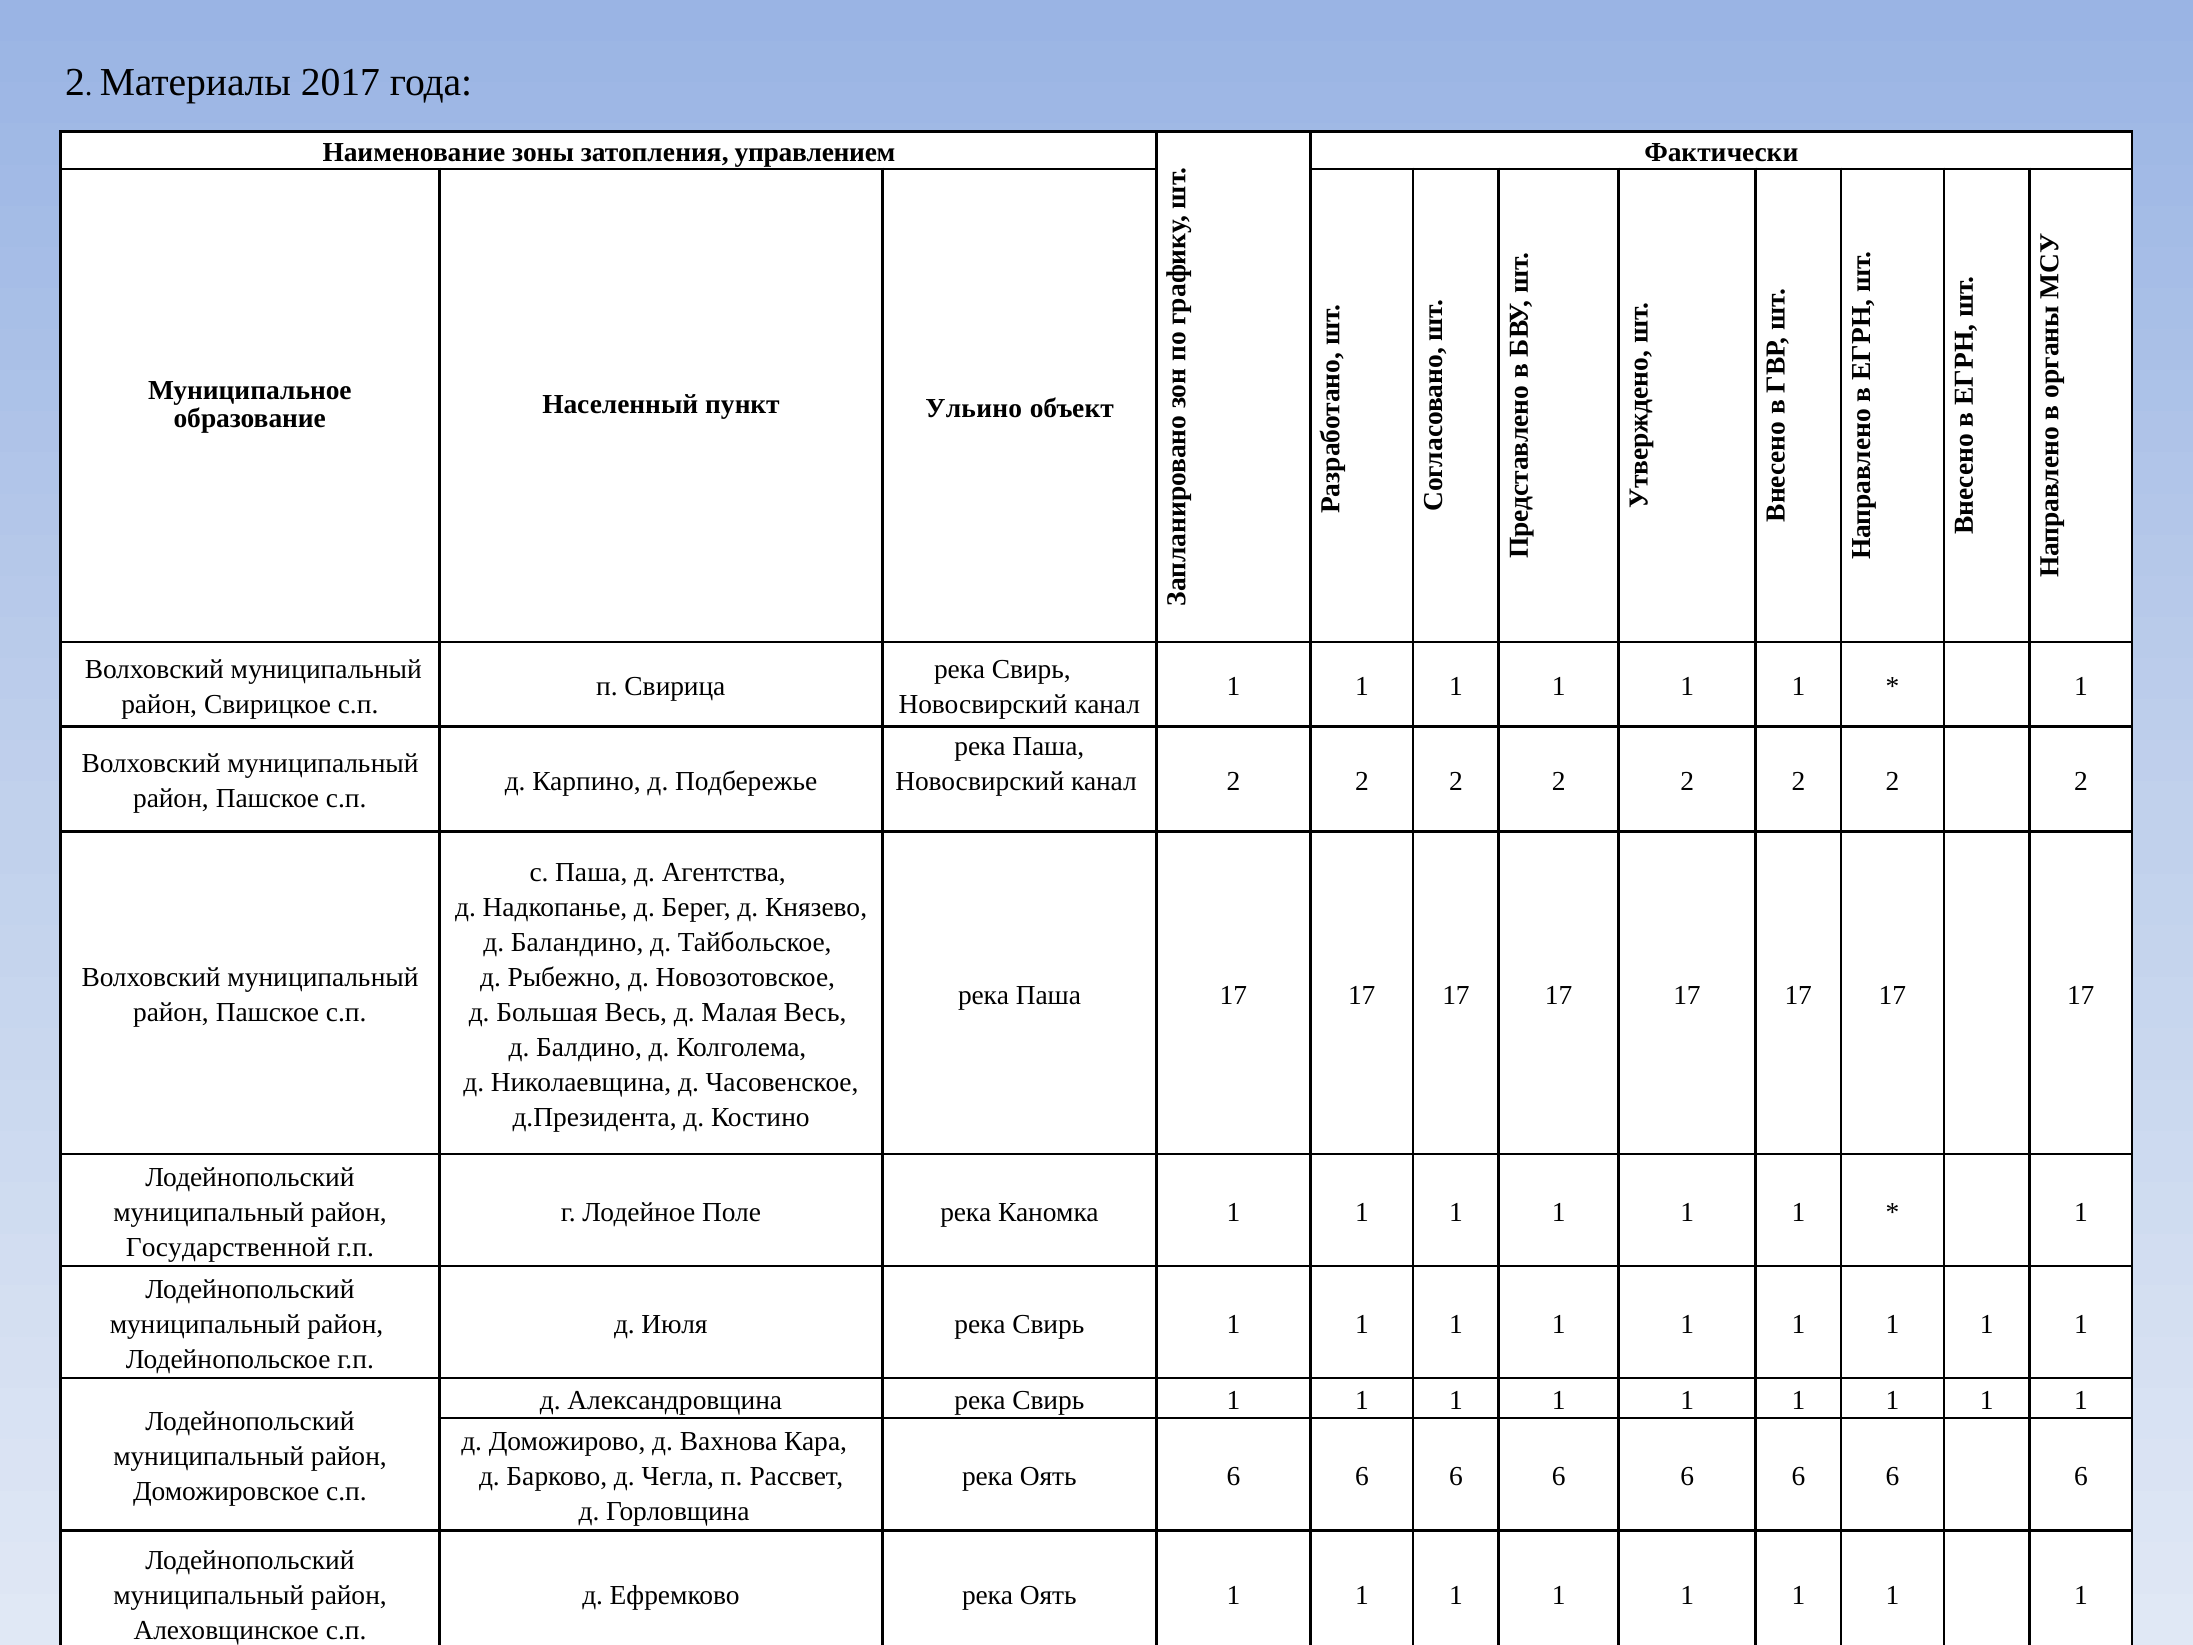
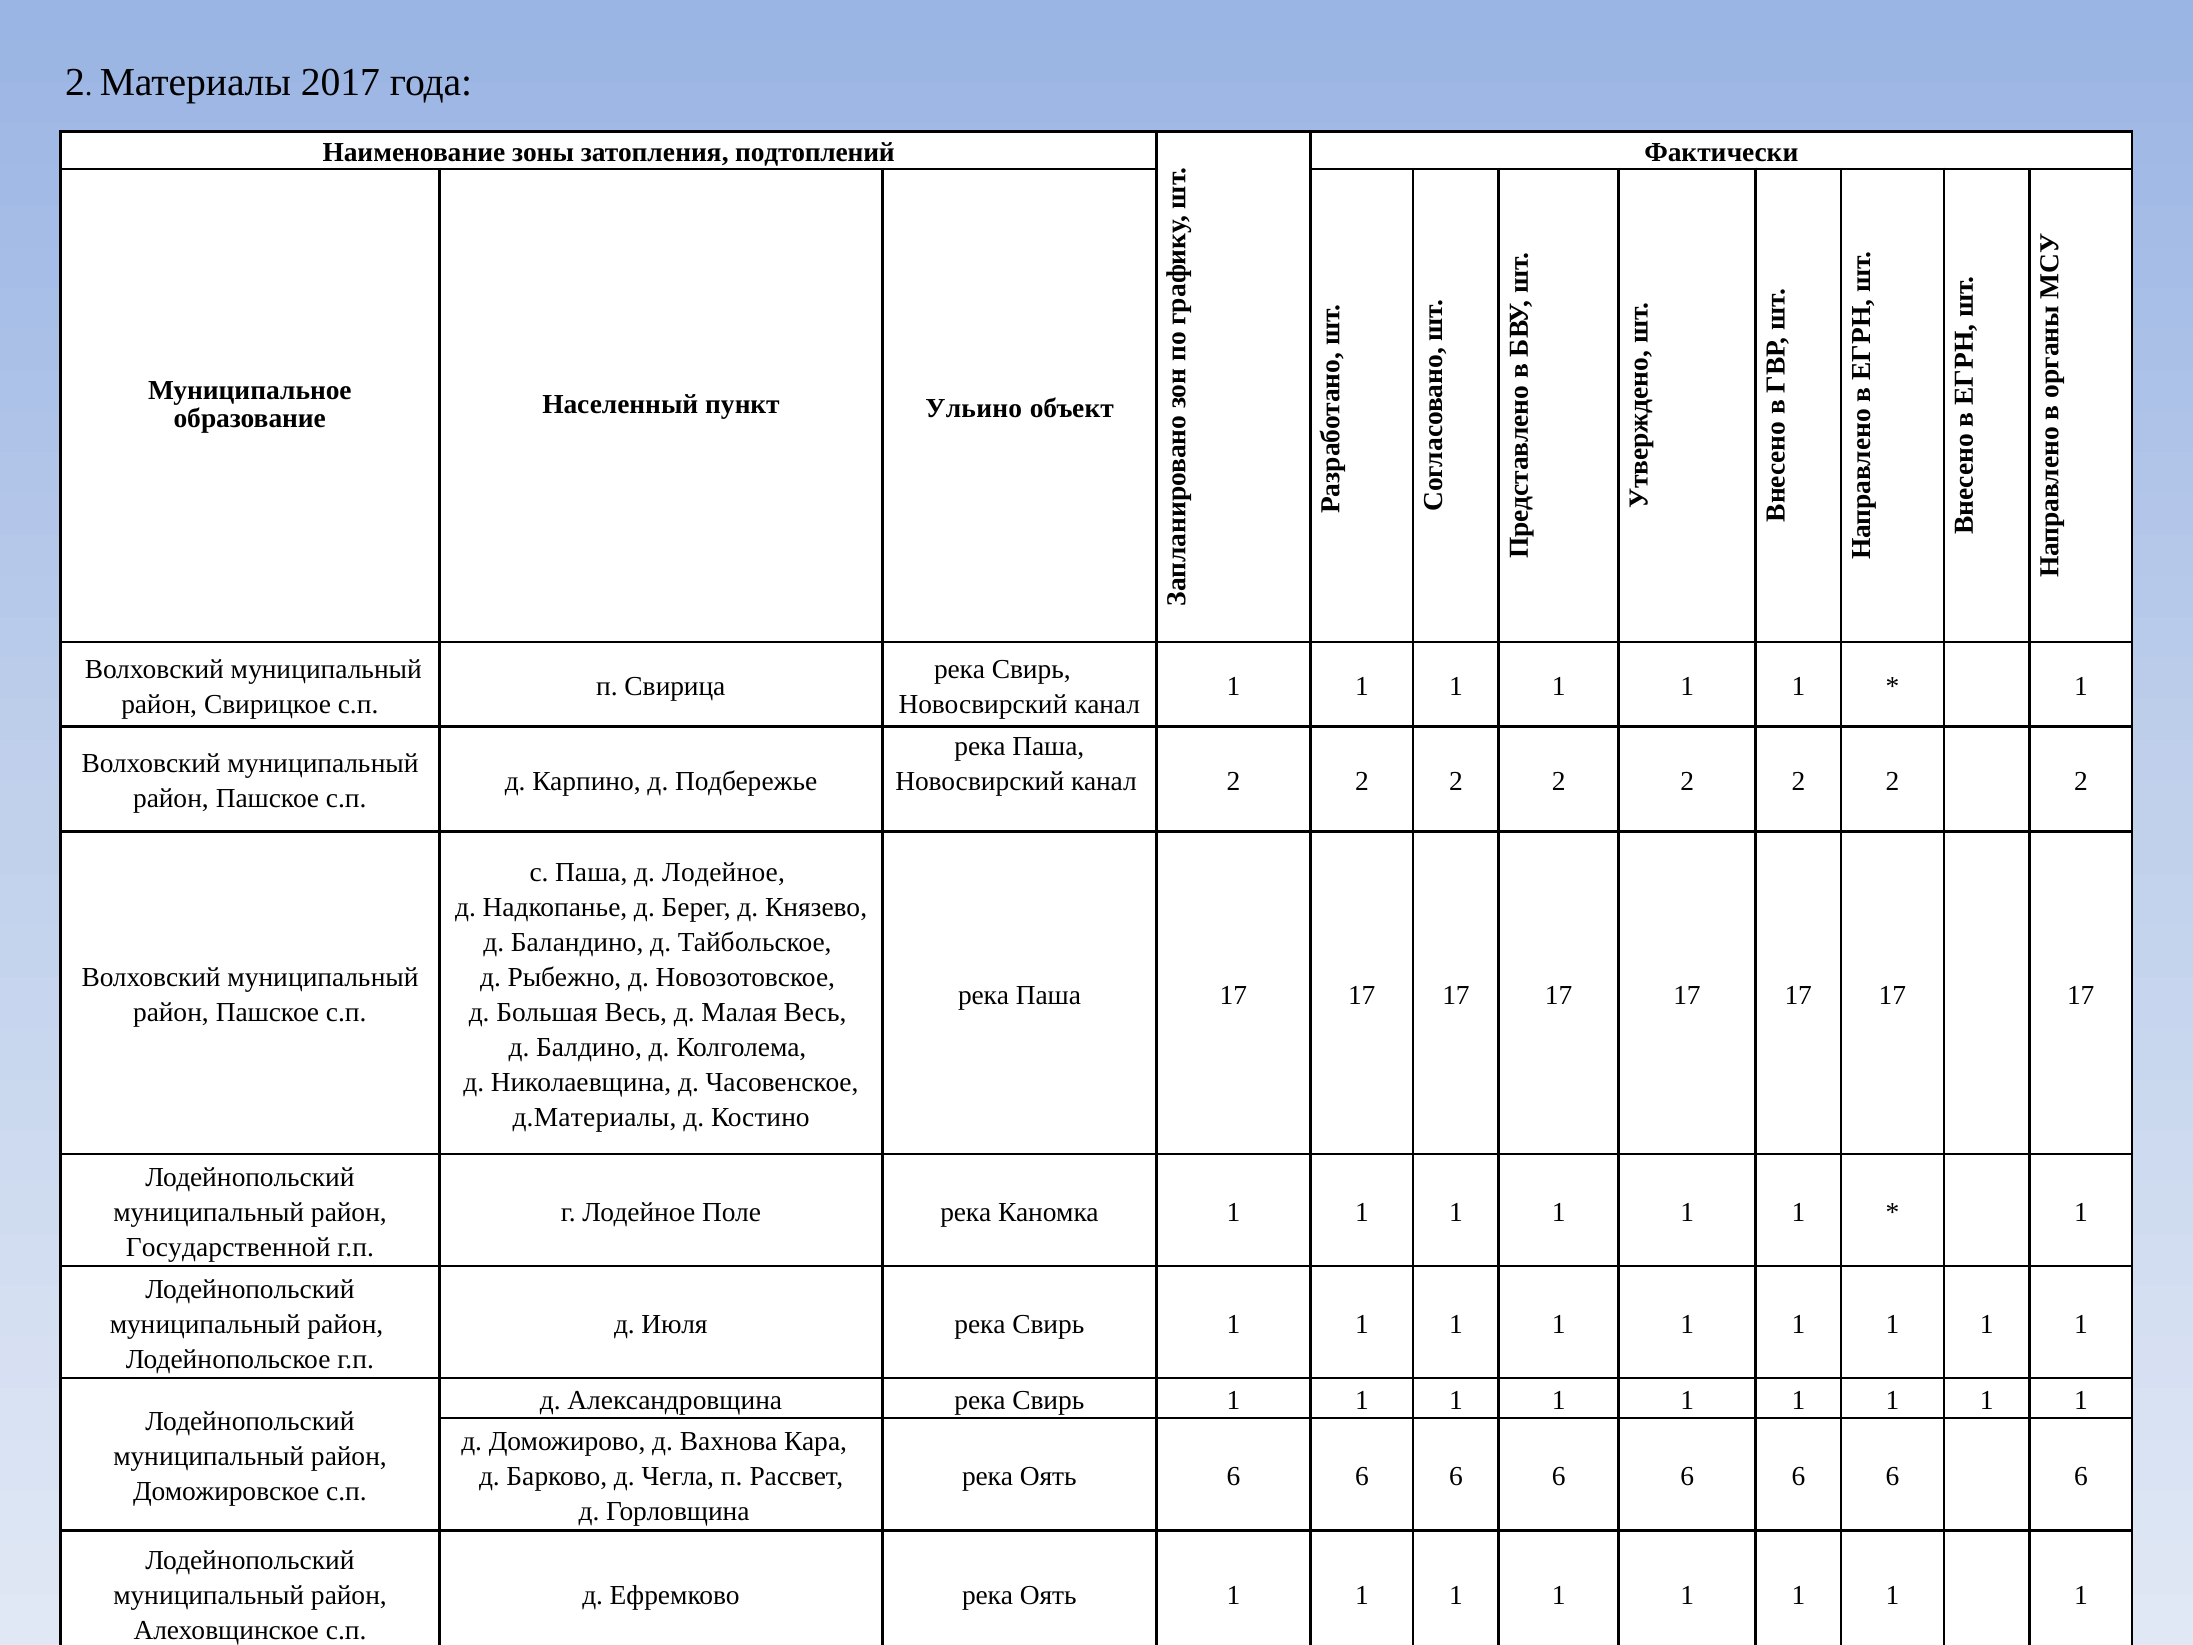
управлением: управлением -> подтоплений (815, 153)
д Агентства: Агентства -> Лодейное (724, 873)
д.Президента: д.Президента -> д.Материалы (594, 1117)
